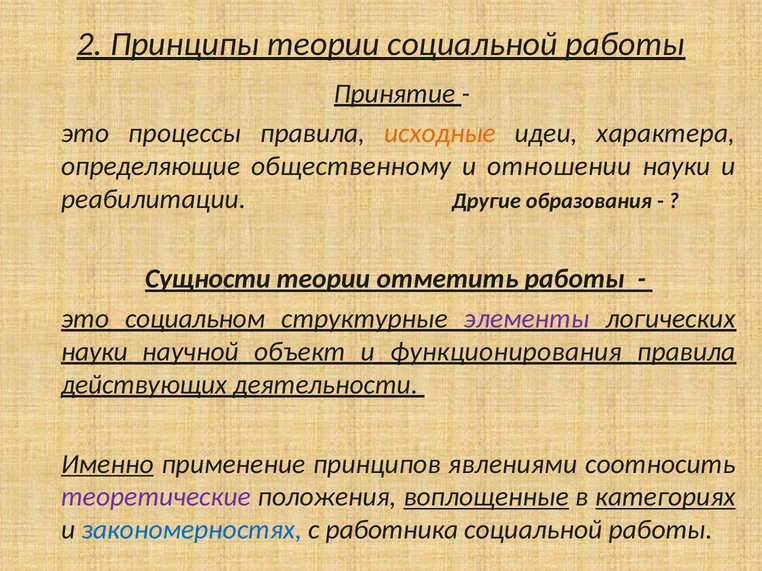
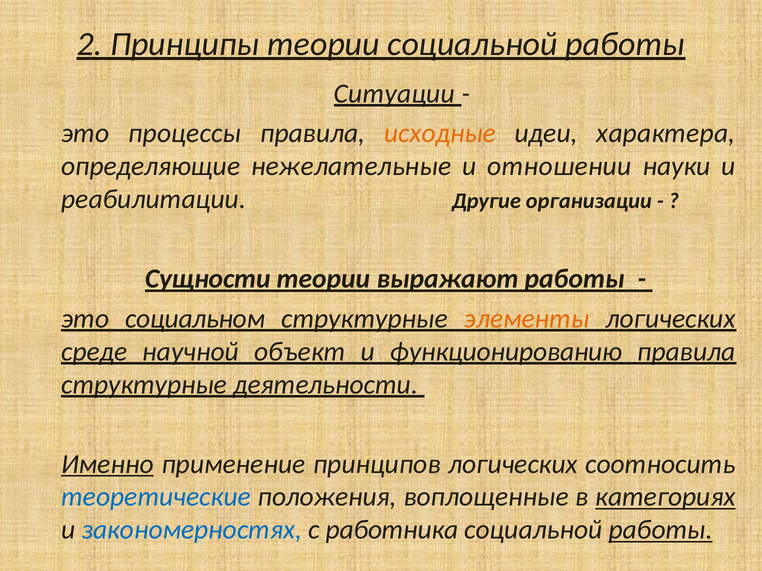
Принятие: Принятие -> Ситуации (394, 94)
общественному: общественному -> нежелательные (351, 166)
образования: образования -> организации (589, 201)
отметить: отметить -> выражают (448, 279)
элементы colour: purple -> orange (527, 319)
науки: науки -> среде (94, 352)
функционирования: функционирования -> функционированию (506, 352)
действующих: действующих -> структурные (144, 385)
принципов явлениями: явлениями -> логических (513, 464)
теоретические colour: purple -> blue (156, 497)
воплощенные underline: present -> none (486, 497)
работы underline: none -> present (661, 530)
